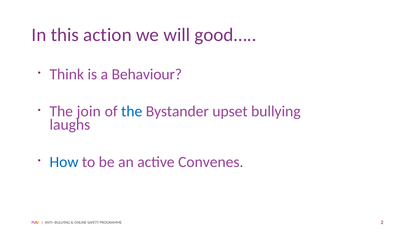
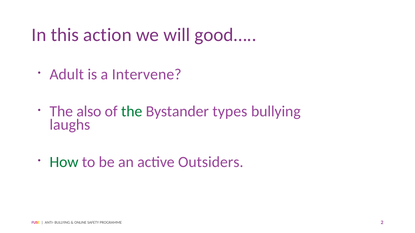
Think: Think -> Adult (67, 74)
Behaviour: Behaviour -> Intervene (147, 74)
join: join -> also (89, 112)
the colour: blue -> green (132, 112)
upset: upset -> types (230, 112)
How colour: blue -> green (64, 162)
Convenes: Convenes -> Outsiders (211, 162)
